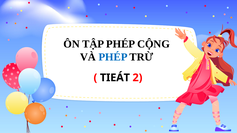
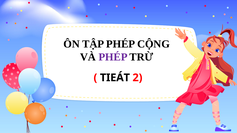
PHÉP colour: blue -> purple (113, 57)
